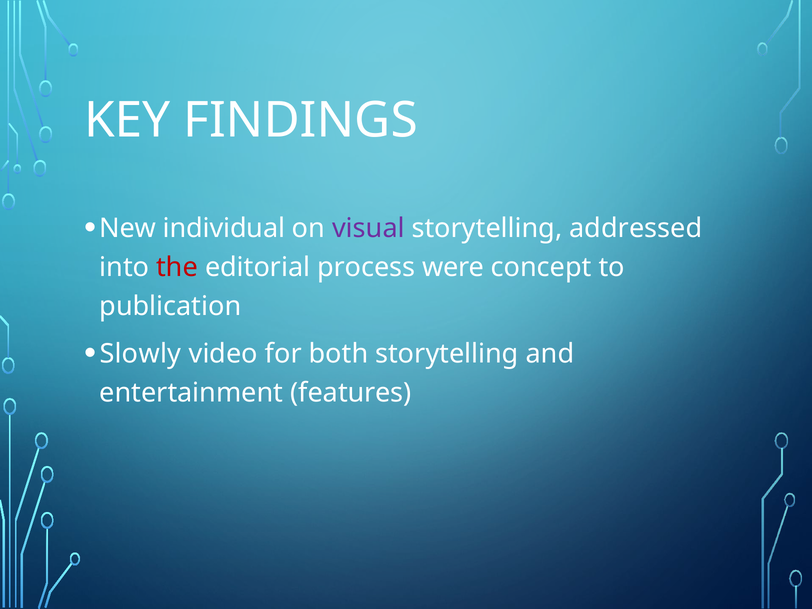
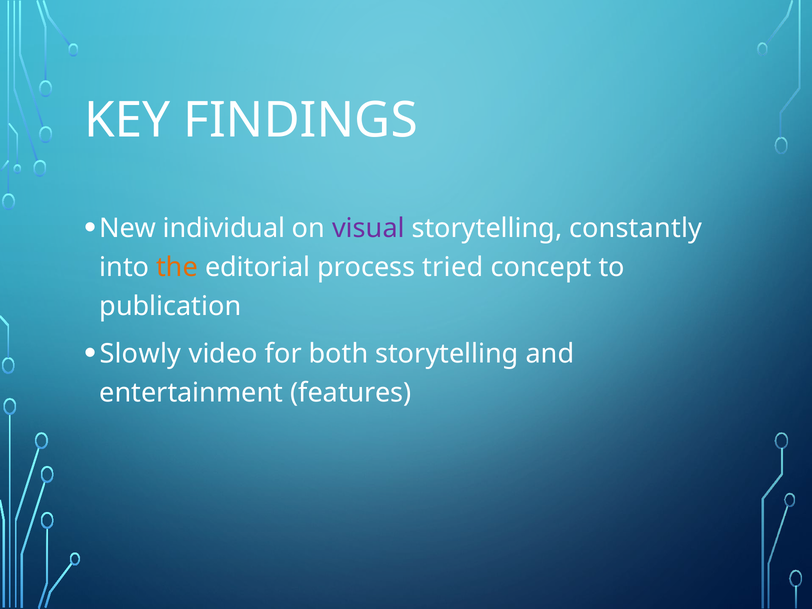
addressed: addressed -> constantly (636, 228)
the colour: red -> orange (177, 267)
were: were -> tried (453, 267)
